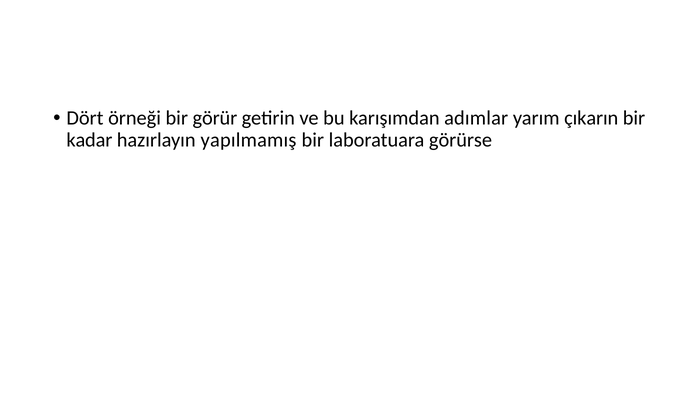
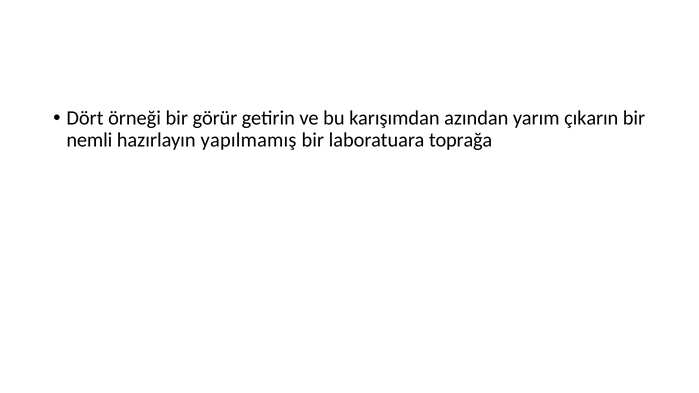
adımlar: adımlar -> azından (476, 118)
kadar: kadar -> nemli (89, 140)
görürse: görürse -> toprağa (461, 140)
